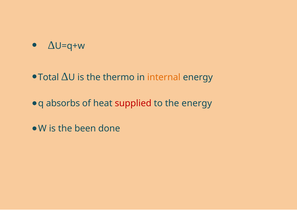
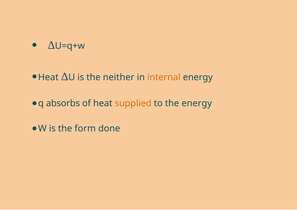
Total: Total -> Heat (48, 77)
thermo: thermo -> neither (119, 77)
supplied colour: red -> orange (133, 103)
been: been -> form (85, 128)
